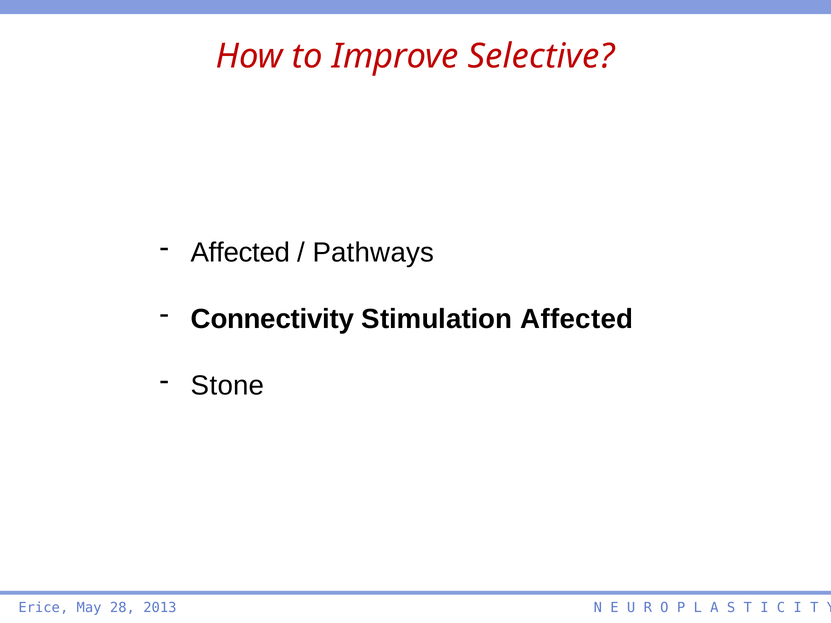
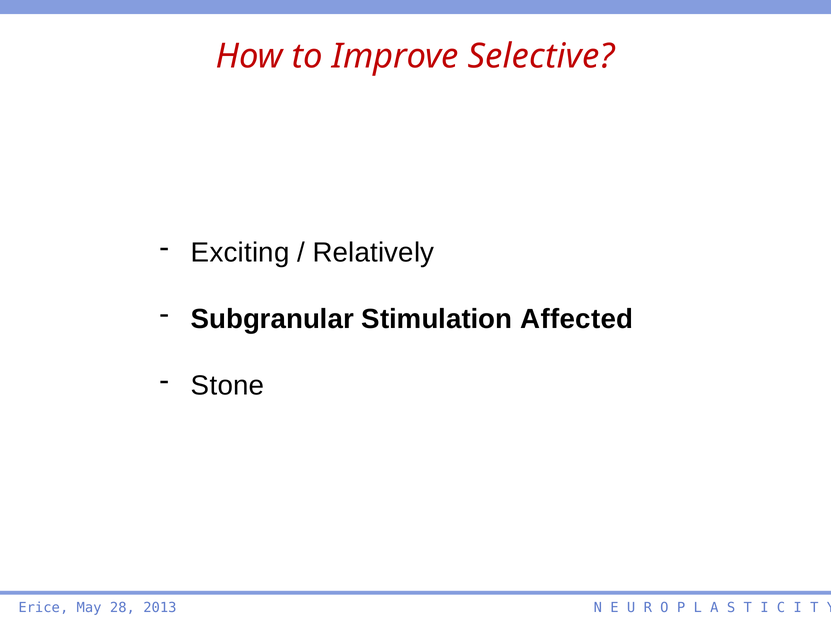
Affected: Affected -> Exciting (240, 253)
Pathways: Pathways -> Relatively (373, 253)
Connectivity: Connectivity -> Subgranular (272, 319)
